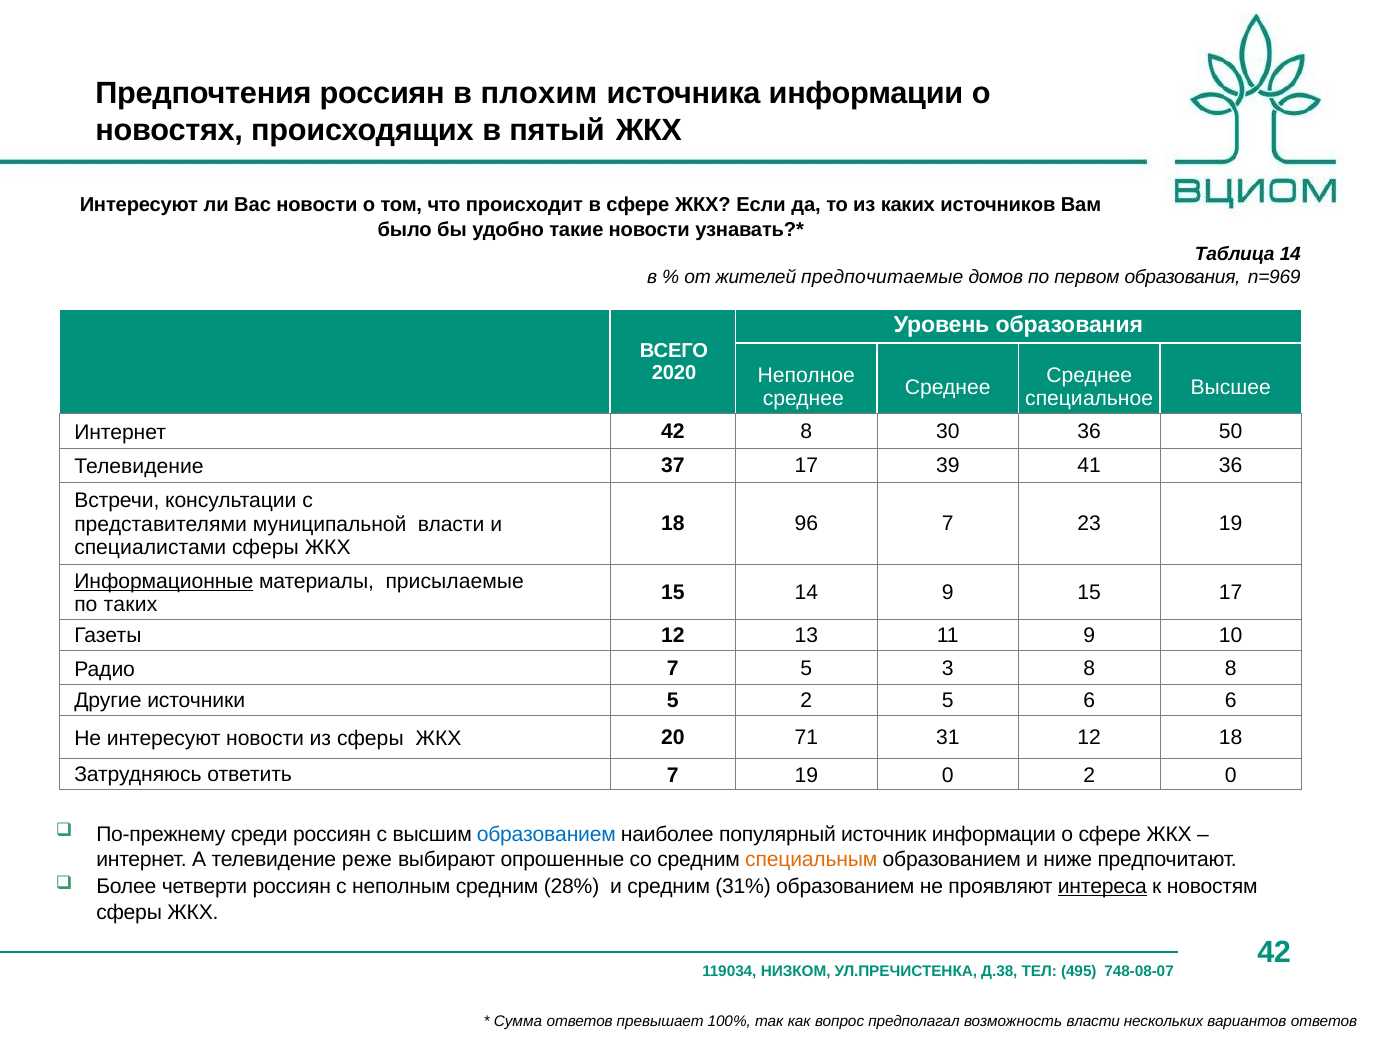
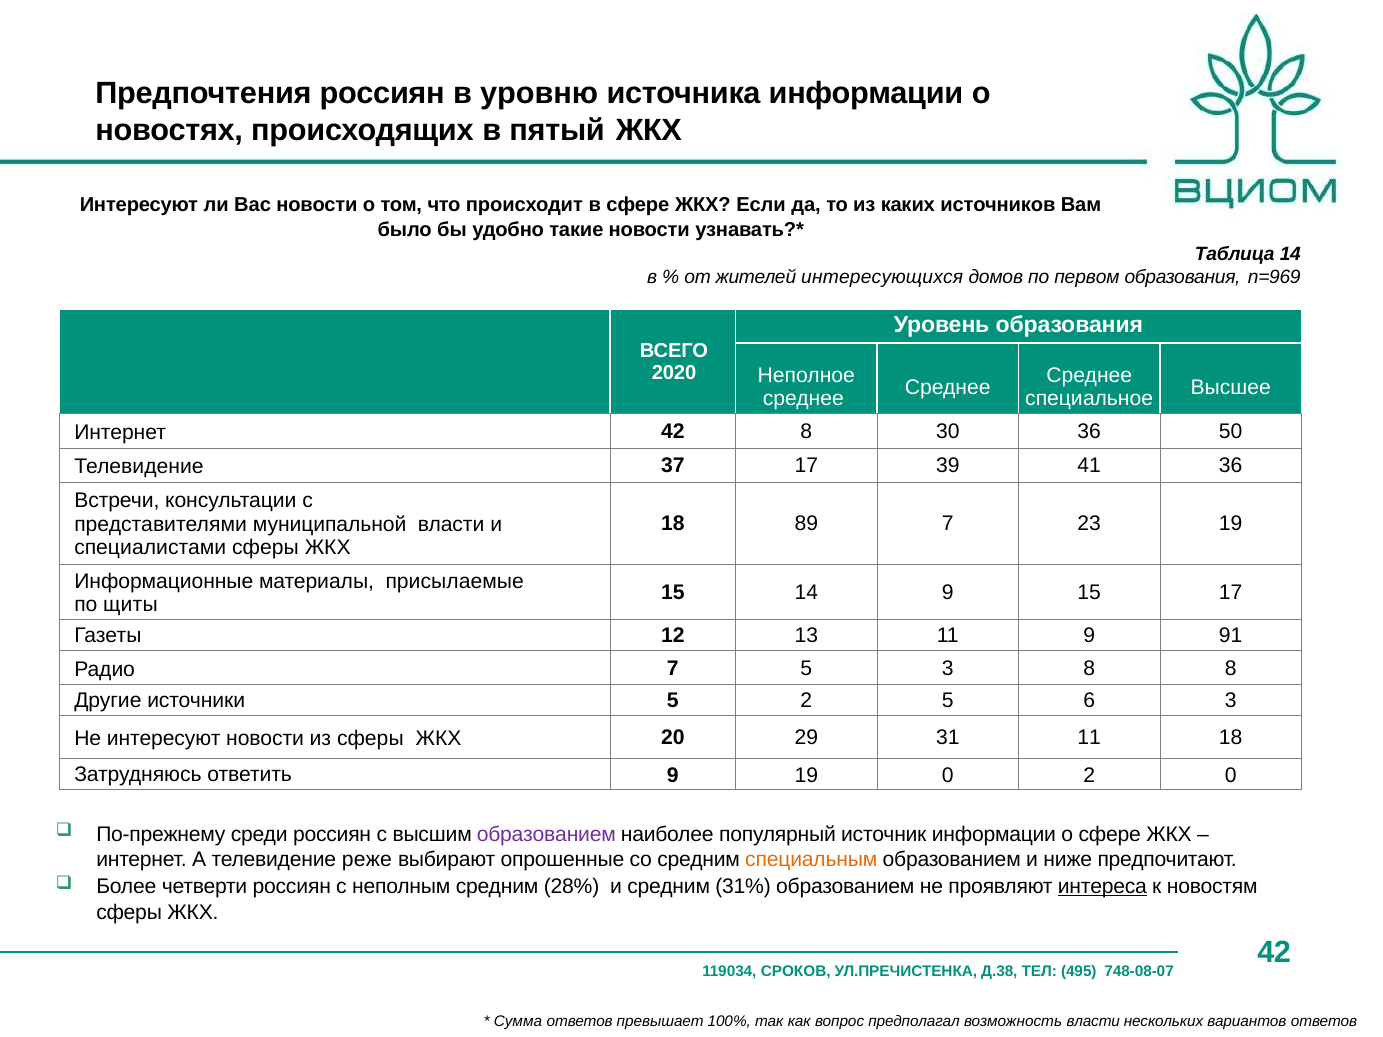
плохим: плохим -> уровню (539, 93)
предпочитаемые: предпочитаемые -> интересующихся (882, 277)
96: 96 -> 89 (806, 524)
Информационные underline: present -> none (164, 582)
таких: таких -> щиты (130, 605)
10: 10 -> 91 (1231, 636)
6 6: 6 -> 3 (1231, 701)
71: 71 -> 29 (806, 738)
31 12: 12 -> 11 (1089, 738)
ответить 7: 7 -> 9 (673, 775)
образованием colour: blue -> purple (546, 834)
НИЗКОМ: НИЗКОМ -> СРОКОВ (796, 971)
